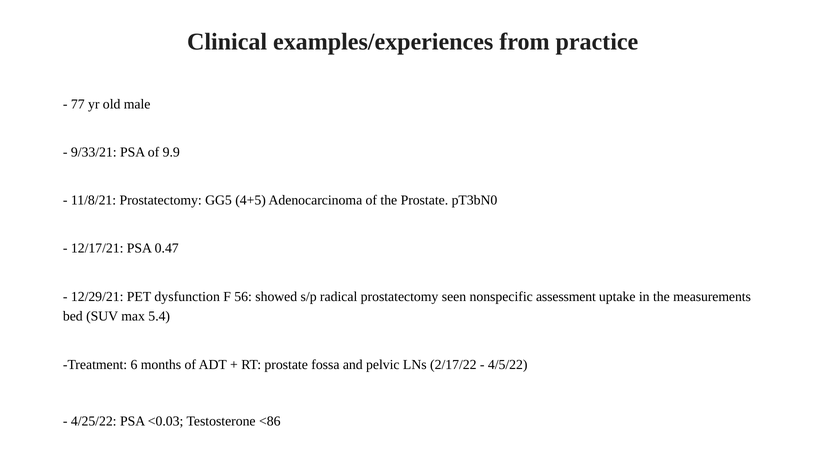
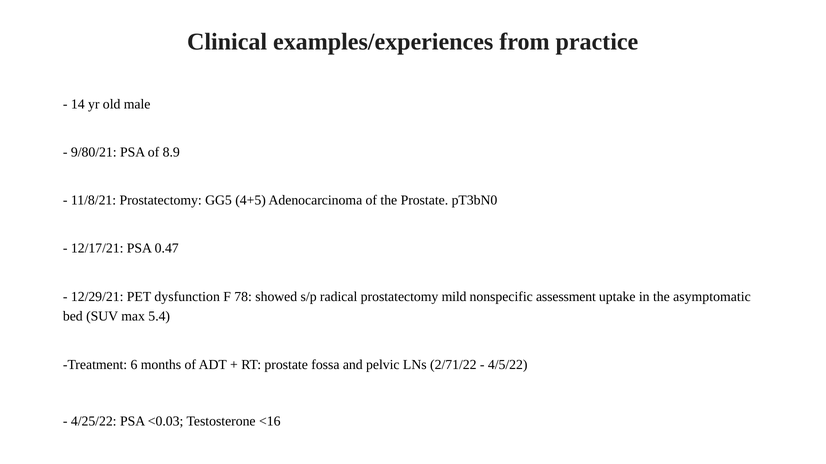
77: 77 -> 14 (78, 104)
9/33/21: 9/33/21 -> 9/80/21 (94, 152)
9.9: 9.9 -> 8.9 (171, 152)
56: 56 -> 78 (243, 297)
seen: seen -> mild (454, 297)
measurements: measurements -> asymptomatic (712, 297)
2/17/22: 2/17/22 -> 2/71/22 (453, 365)
<86: <86 -> <16 (270, 422)
